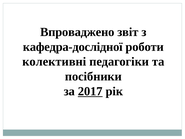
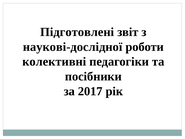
Впроваджено: Впроваджено -> Підготовлені (77, 32)
кафедра-дослідної: кафедра-дослідної -> наукові-дослідної (73, 47)
2017 underline: present -> none (90, 91)
